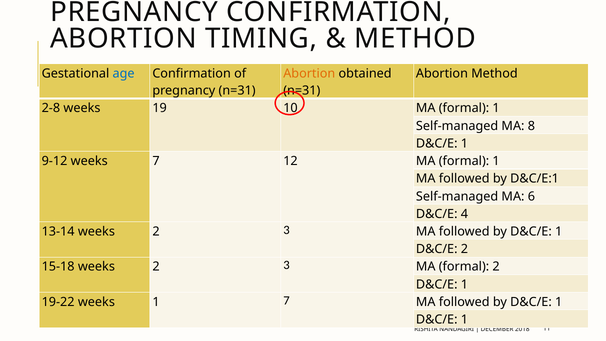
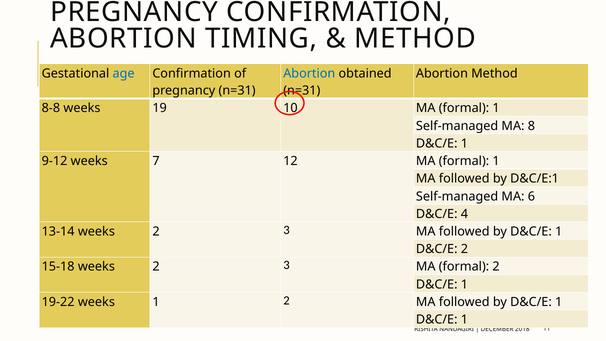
Abortion colour: orange -> blue (309, 73)
2-8: 2-8 -> 8-8 (51, 108)
1 7: 7 -> 2 (286, 300)
